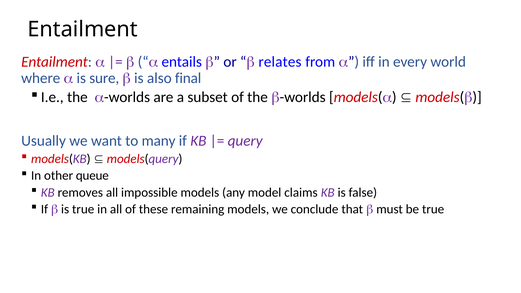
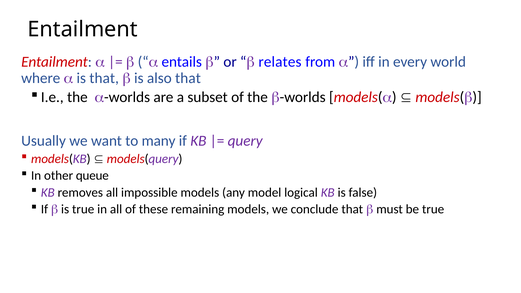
is sure: sure -> that (104, 78)
also final: final -> that (188, 78)
claims: claims -> logical (301, 192)
